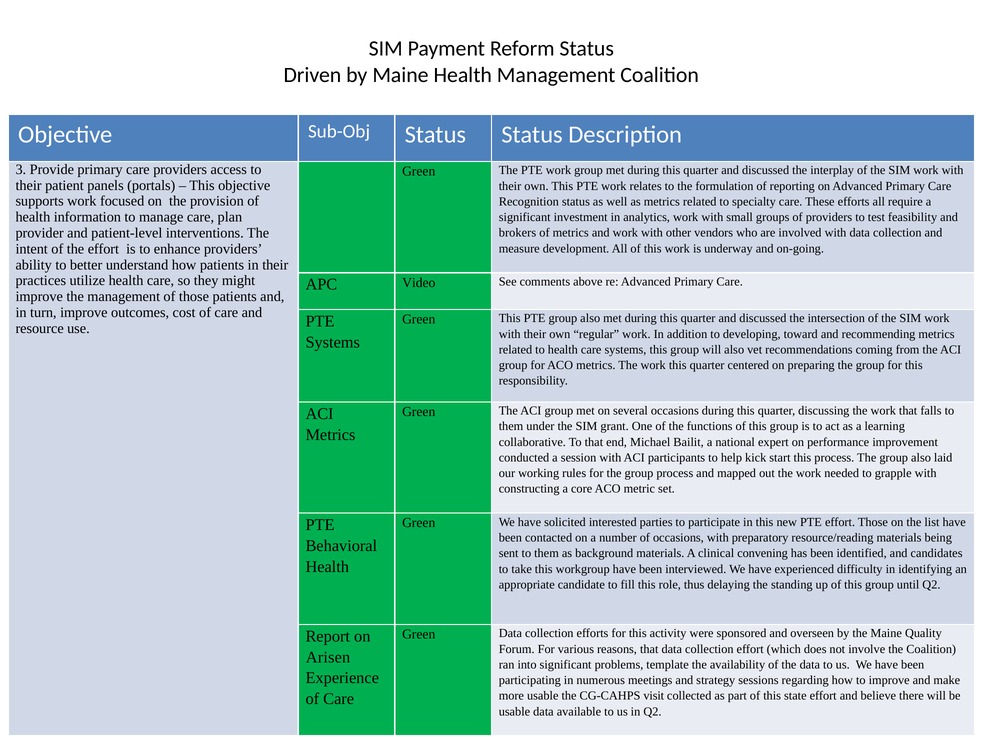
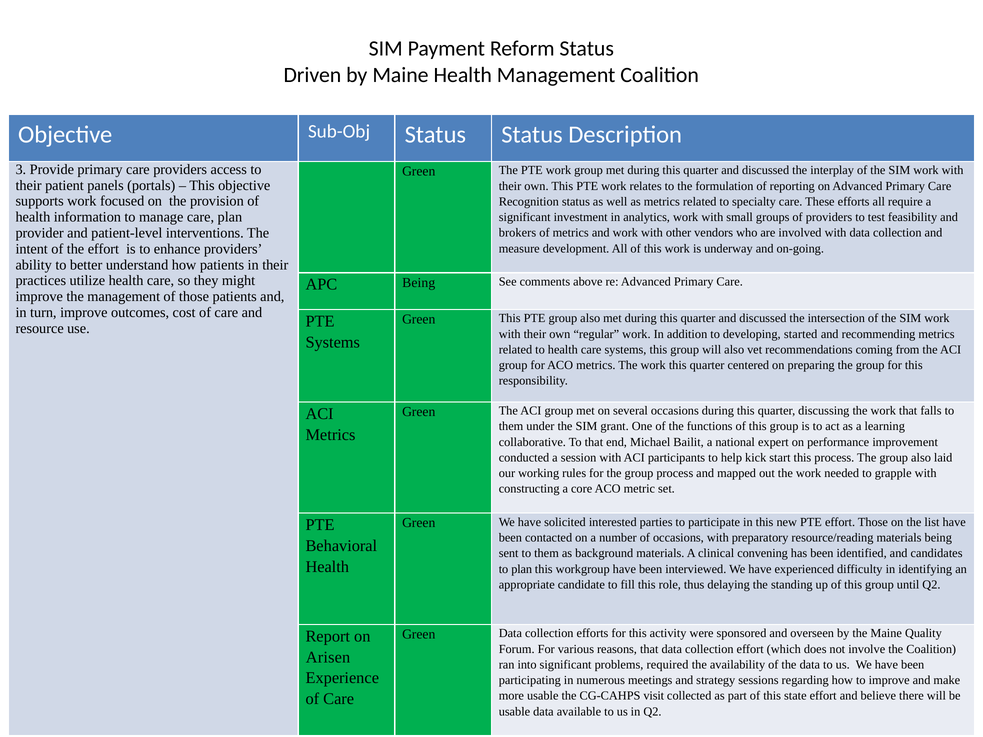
APC Video: Video -> Being (419, 283)
toward: toward -> started (801, 334)
to take: take -> plan (522, 569)
template: template -> required (667, 665)
